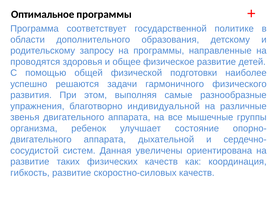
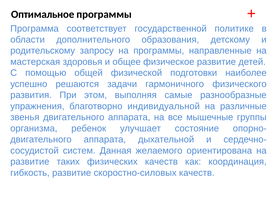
проводятся: проводятся -> мастерская (35, 62)
увеличены: увеличены -> желаемого (159, 150)
